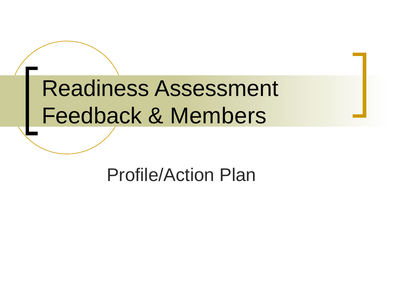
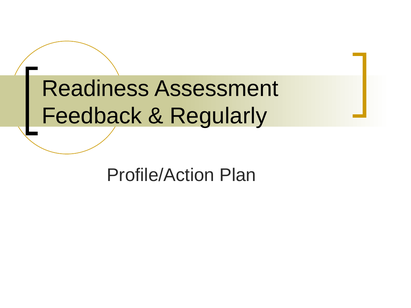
Members: Members -> Regularly (218, 116)
